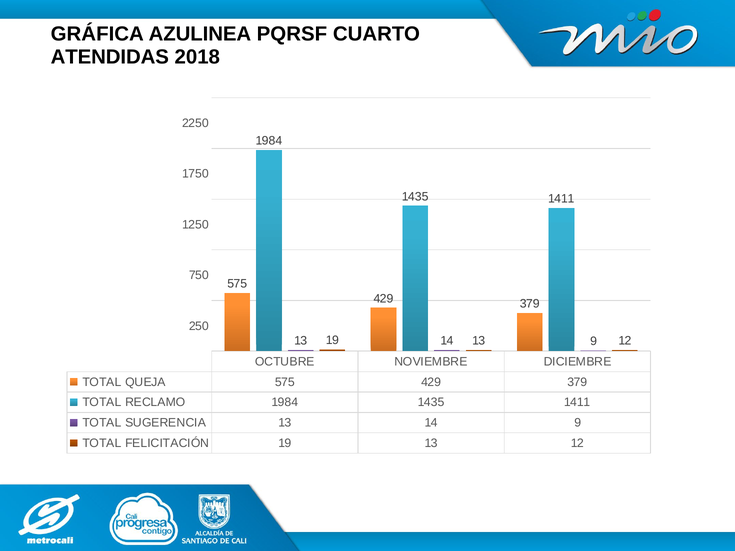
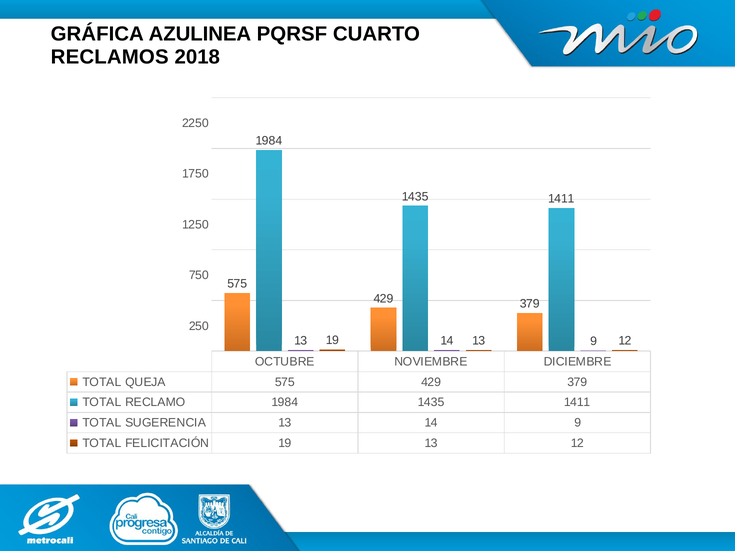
ATENDIDAS: ATENDIDAS -> RECLAMOS (110, 57)
